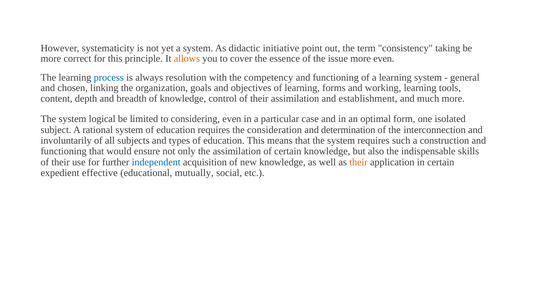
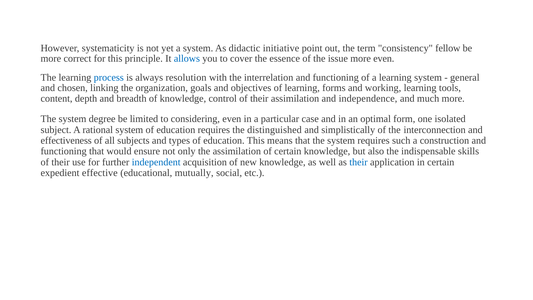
taking: taking -> fellow (448, 48)
allows colour: orange -> blue (187, 59)
competency: competency -> interrelation (269, 77)
establishment: establishment -> independence (368, 98)
logical: logical -> degree (102, 119)
consideration: consideration -> distinguished (274, 130)
determination: determination -> simplistically (348, 130)
involuntarily: involuntarily -> effectiveness (66, 140)
their colour: orange -> blue (358, 162)
